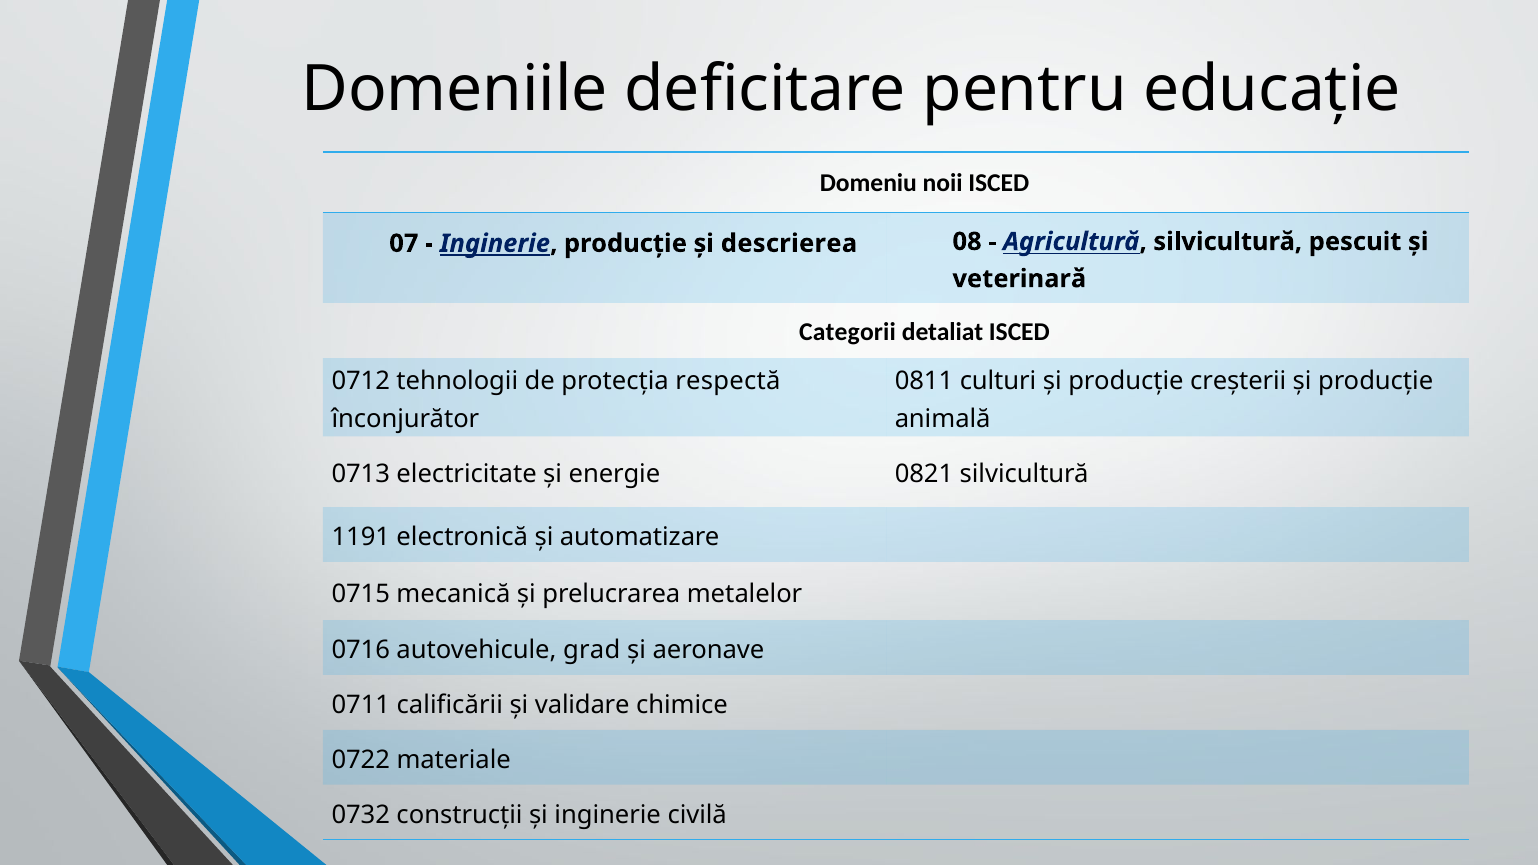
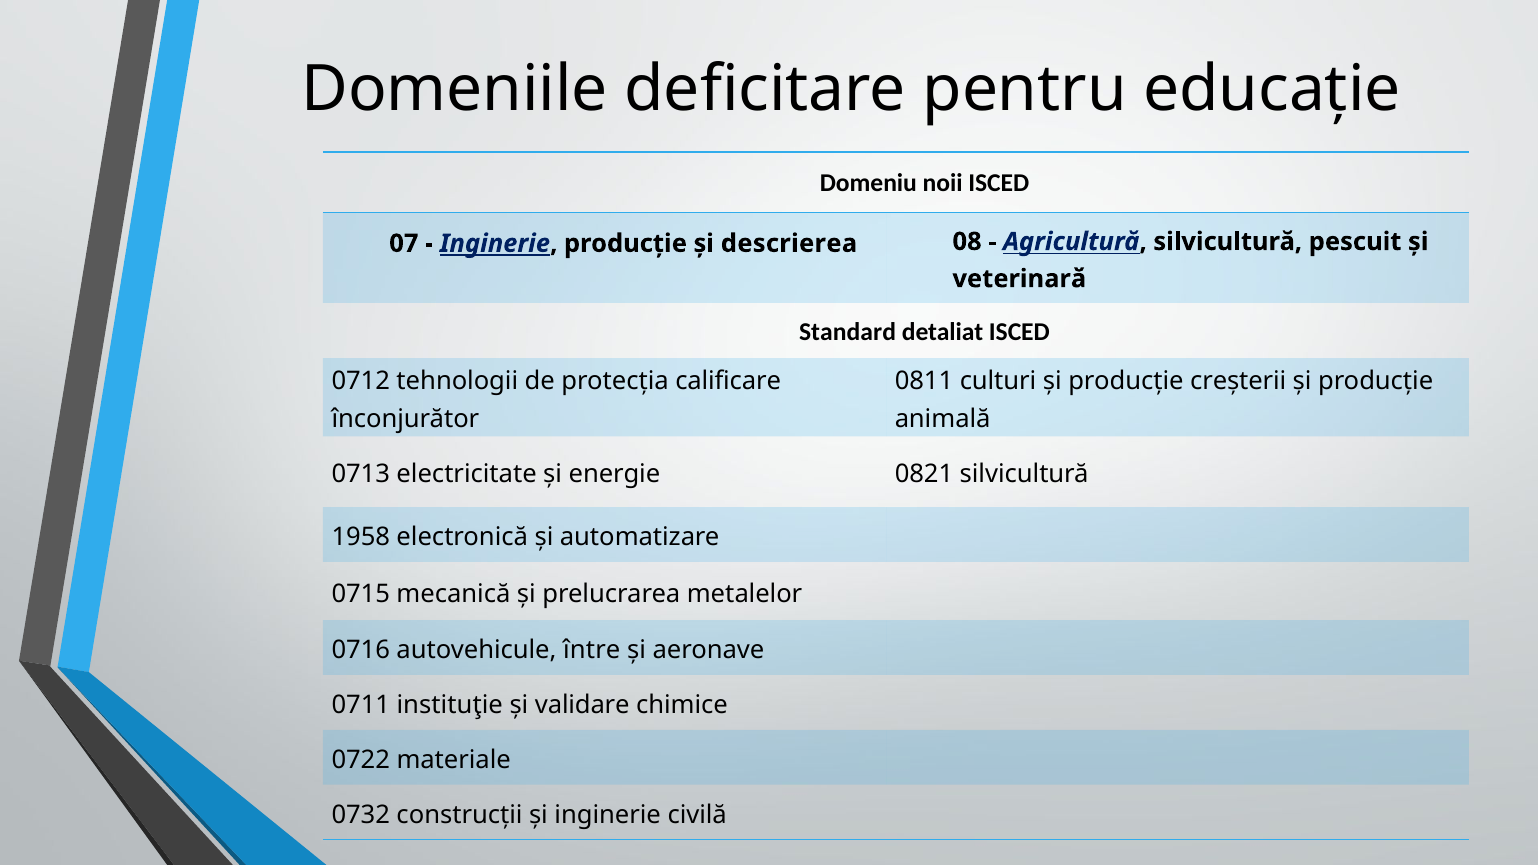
Categorii: Categorii -> Standard (848, 332)
respectă: respectă -> calificare (728, 381)
1191: 1191 -> 1958 (361, 537)
grad: grad -> între (592, 650)
calificării: calificării -> instituţie (450, 705)
